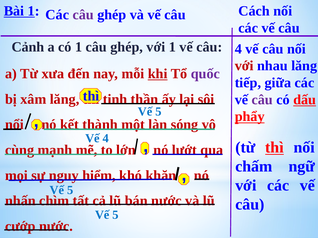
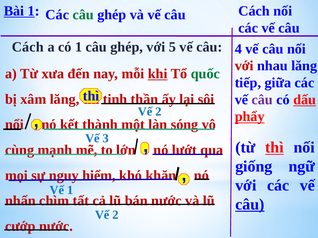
câu colour: purple -> green (83, 15)
Cảnh: Cảnh -> Cách (28, 47)
với 1: 1 -> 5 (172, 47)
quốc colour: purple -> green (205, 74)
5: 5 -> 2 (158, 112)
Vế 4: 4 -> 3 (106, 138)
chấm: chấm -> giống (254, 167)
5: 5 -> 1 (70, 190)
câu underline: none -> present (250, 205)
5: 5 -> 2 (116, 215)
